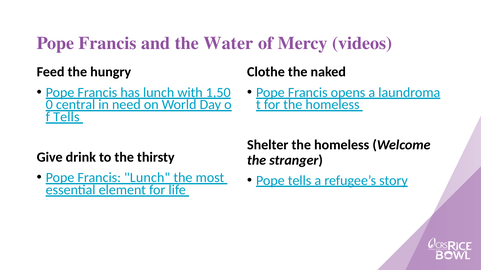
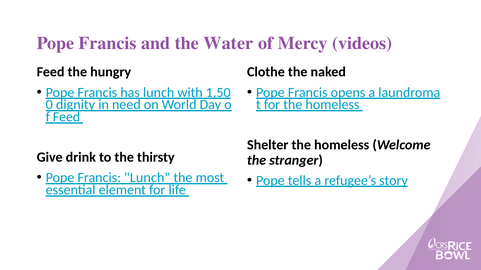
central: central -> dignity (76, 105)
Tells: Tells -> Feed (66, 117)
